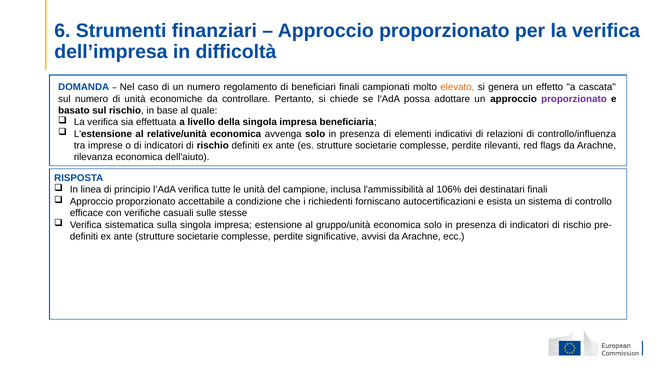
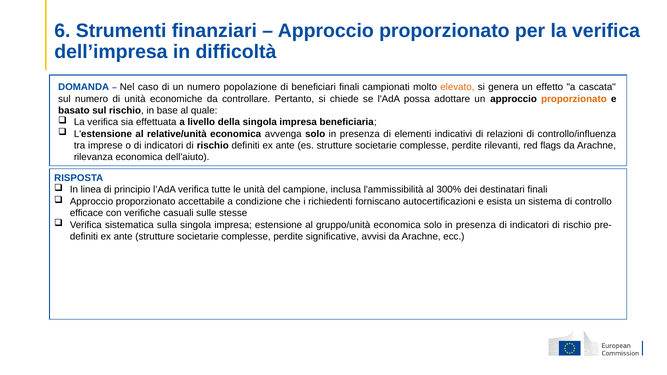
regolamento: regolamento -> popolazione (250, 87)
proporzionato colour: purple -> orange (574, 99)
106%: 106% -> 300% (449, 190)
